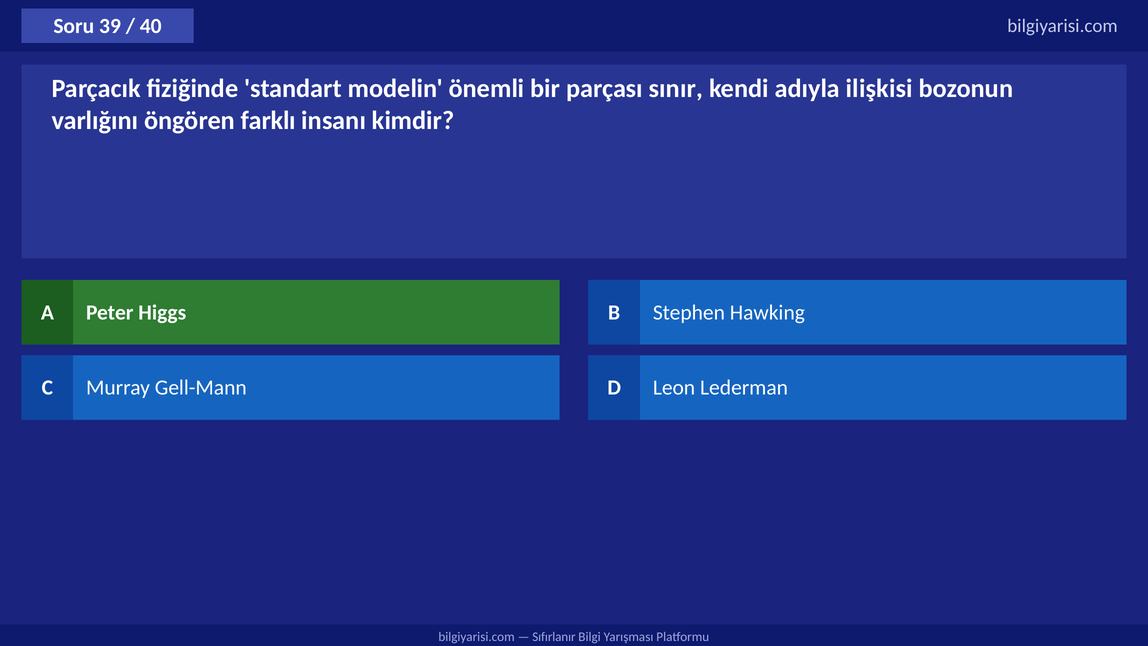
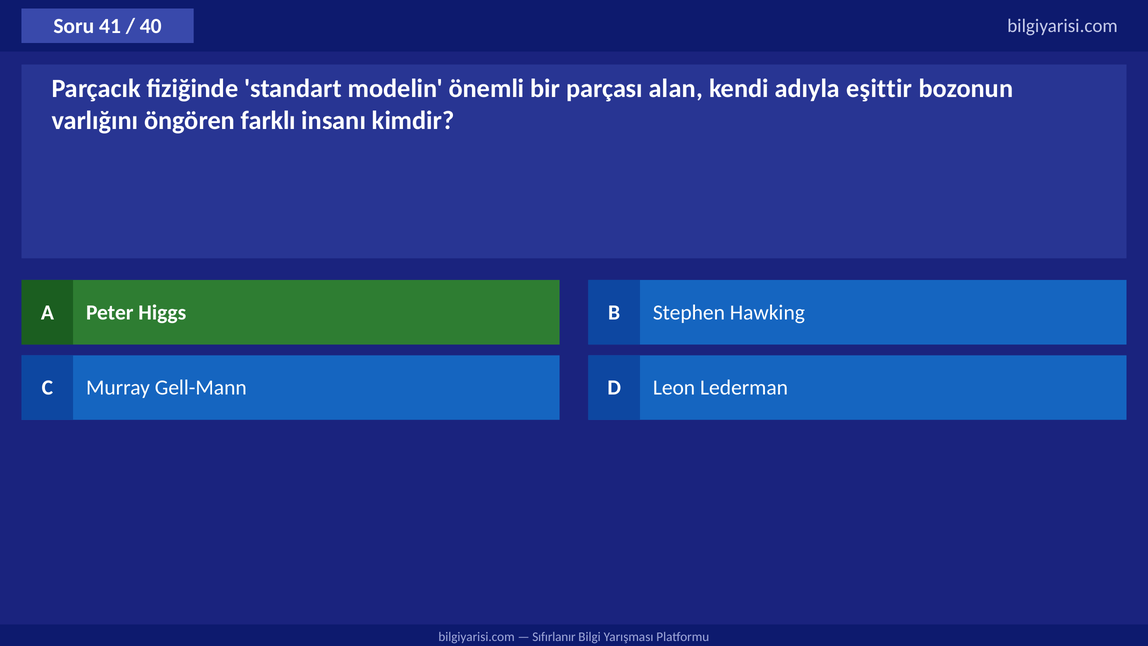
39: 39 -> 41 (110, 26)
sınır: sınır -> alan (676, 88)
ilişkisi: ilişkisi -> eşittir (879, 88)
